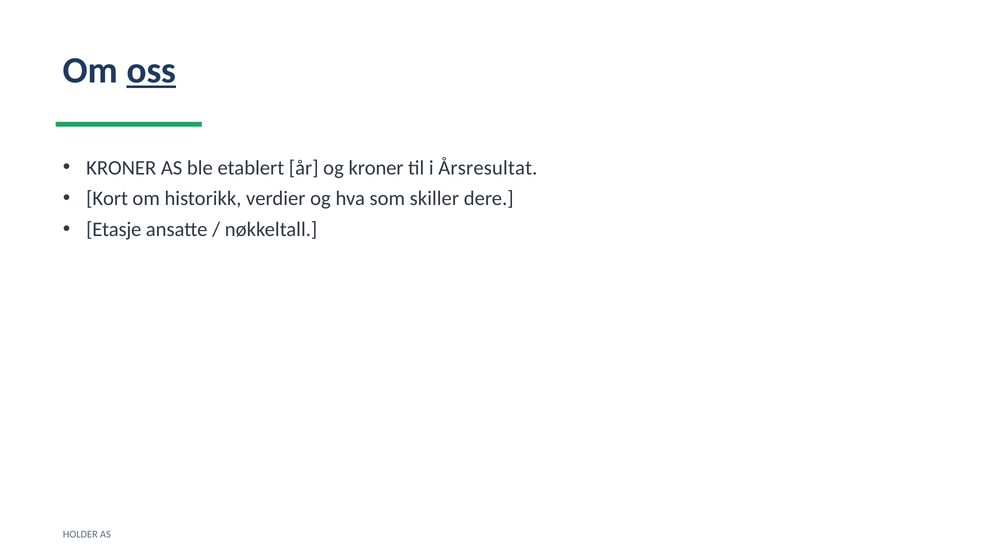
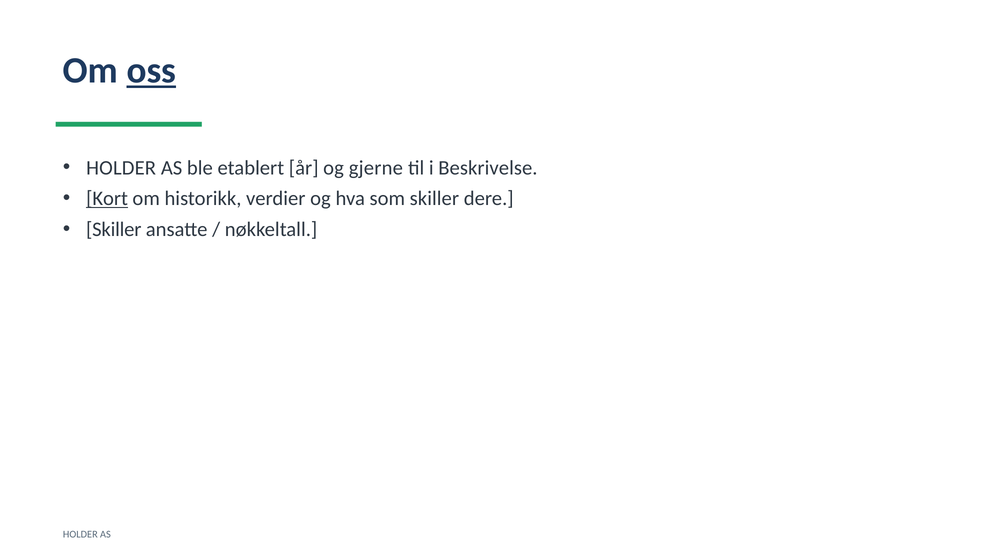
KRONER: KRONER -> HOLDER (121, 168)
og kroner: kroner -> gjerne (376, 168)
Årsresultat: Årsresultat -> Beskrivelse (488, 168)
Kort underline: none -> present (107, 199)
Etasje: Etasje -> Skiller (114, 230)
